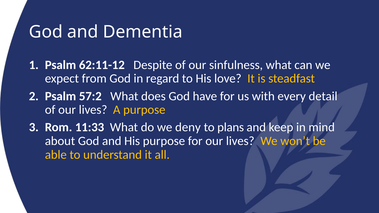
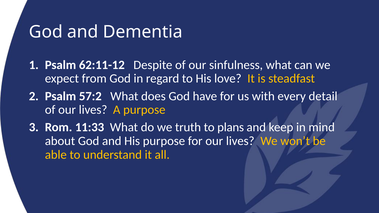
deny: deny -> truth (188, 127)
